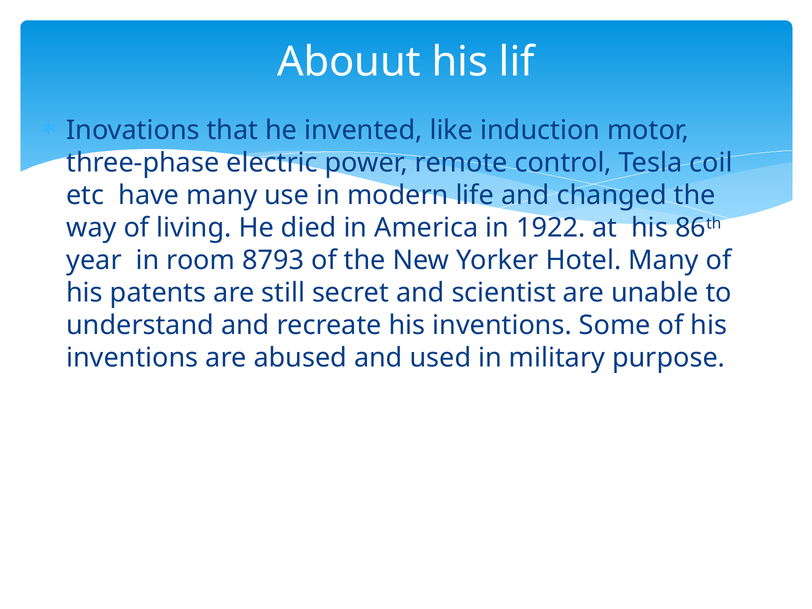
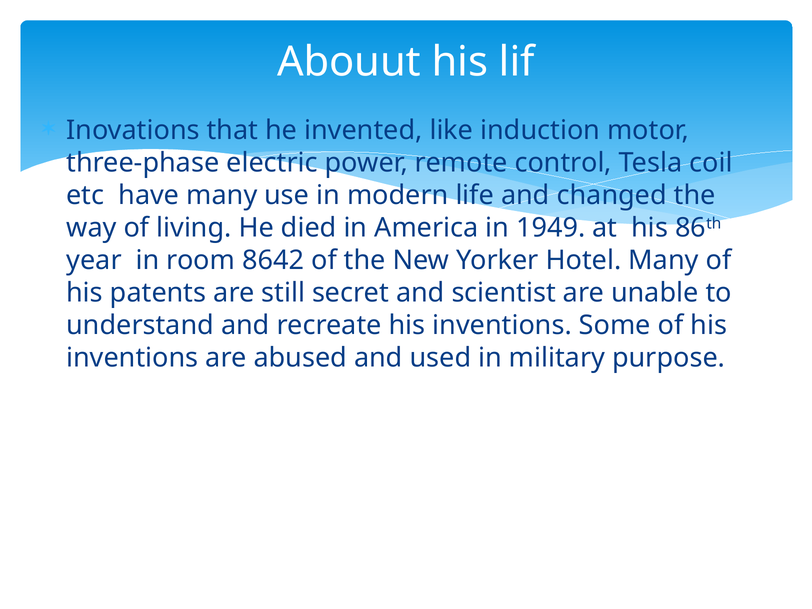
1922: 1922 -> 1949 (551, 228)
8793: 8793 -> 8642 (273, 260)
